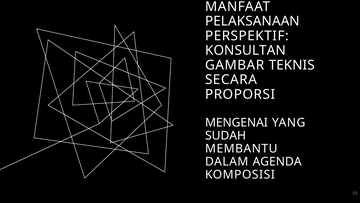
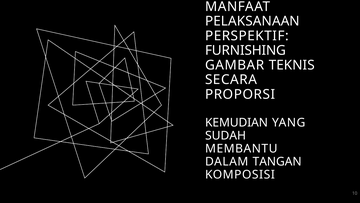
KONSULTAN: KONSULTAN -> FURNISHING (246, 50)
MENGENAI: MENGENAI -> KEMUDIAN (236, 122)
AGENDA: AGENDA -> TANGAN (277, 161)
